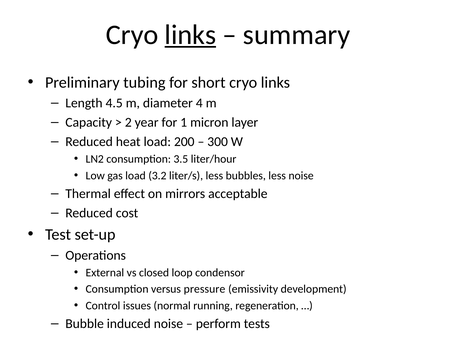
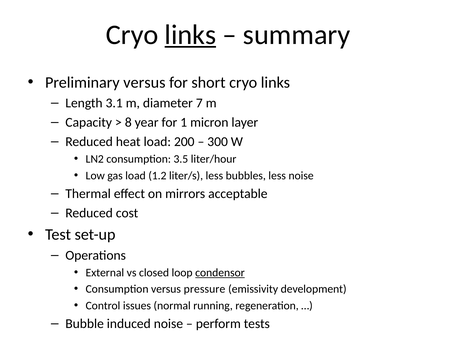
Preliminary tubing: tubing -> versus (144, 83)
4.5: 4.5 -> 3.1 (114, 103)
4: 4 -> 7 (199, 103)
2: 2 -> 8 (128, 122)
3.2: 3.2 -> 1.2 (157, 176)
condensor underline: none -> present (220, 273)
